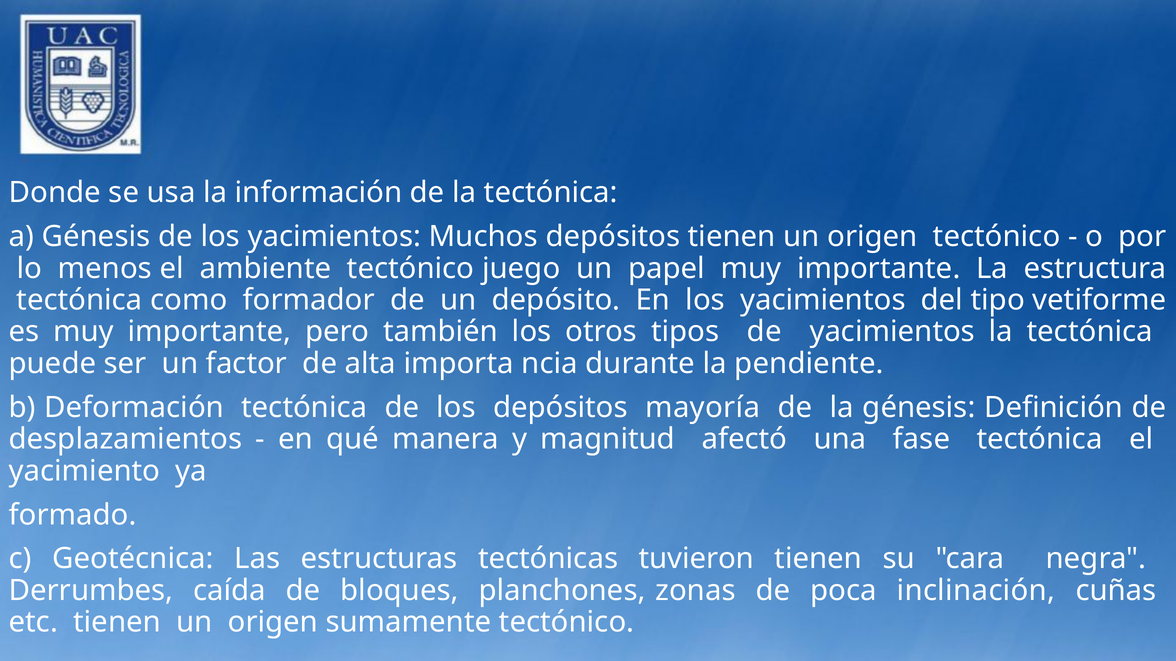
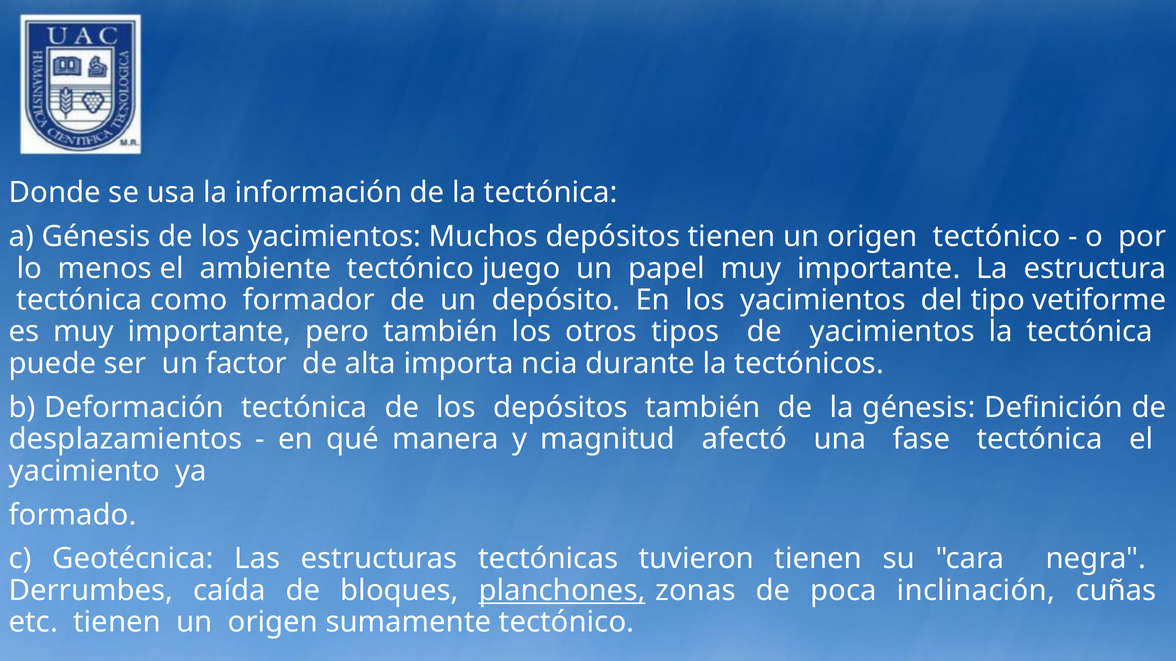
pendiente: pendiente -> tectónicos (809, 364)
depósitos mayoría: mayoría -> también (703, 408)
planchones underline: none -> present (562, 591)
